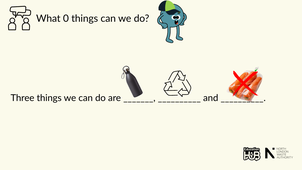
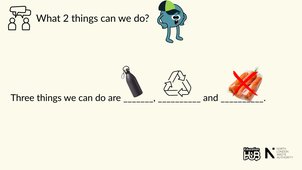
0: 0 -> 2 (66, 19)
